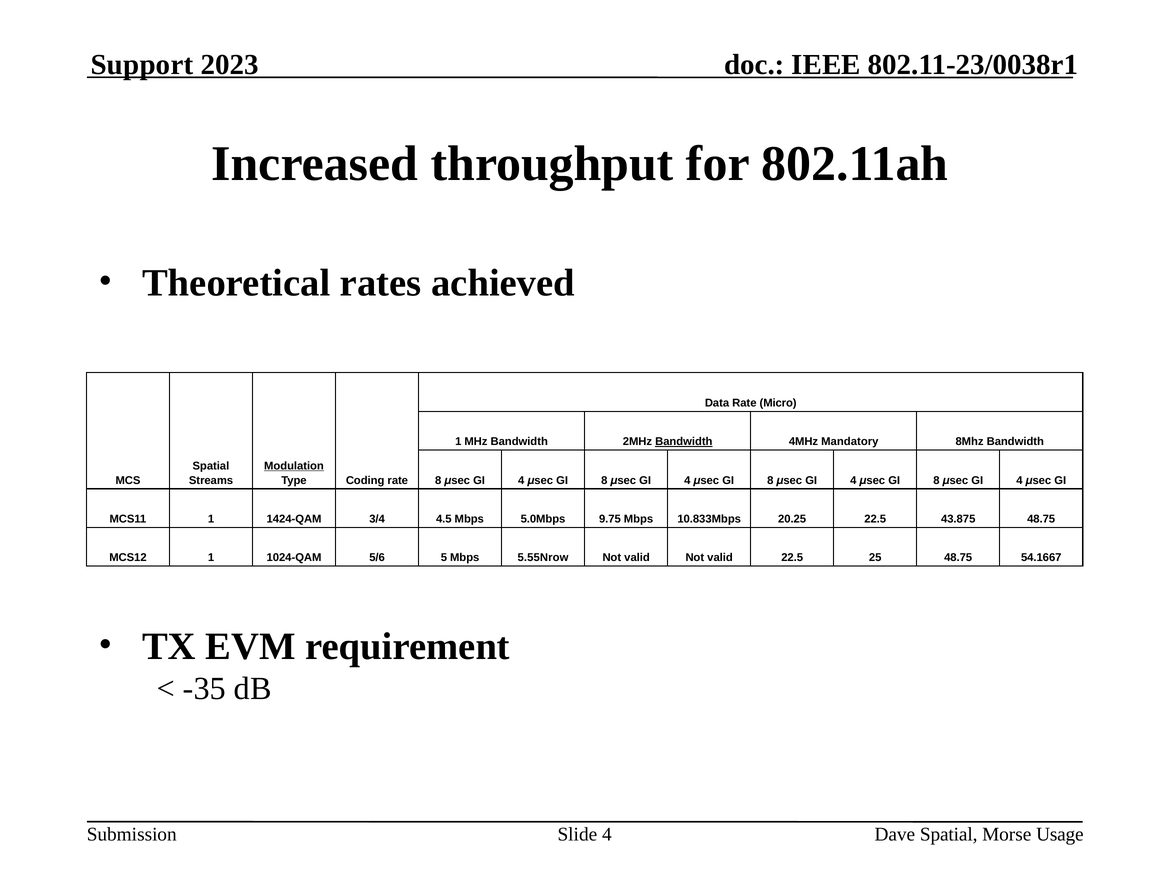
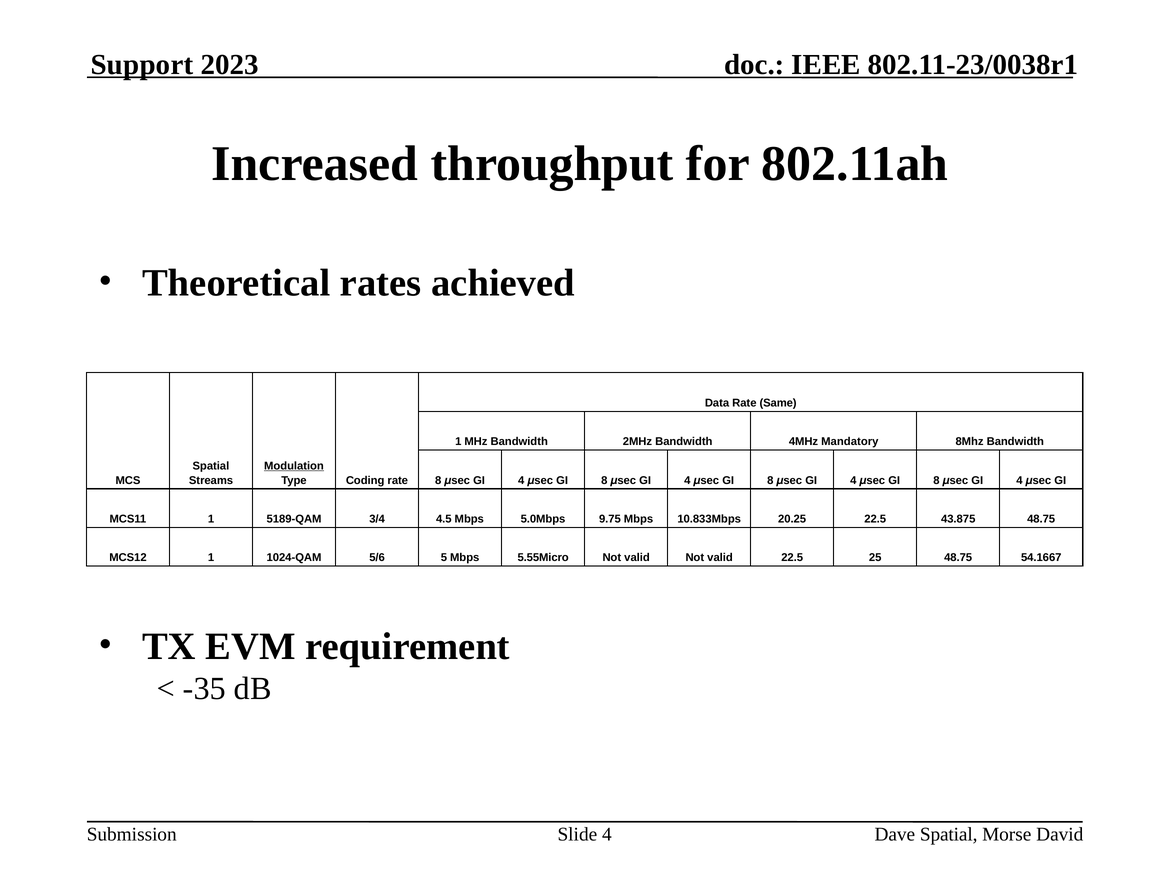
Micro: Micro -> Same (778, 403)
Bandwidth underline: present -> none (684, 442)
1424-QAM: 1424-QAM -> 5189-QAM (294, 519)
5.55Nrow: 5.55Nrow -> 5.55Micro (543, 558)
Usage: Usage -> David (1060, 834)
